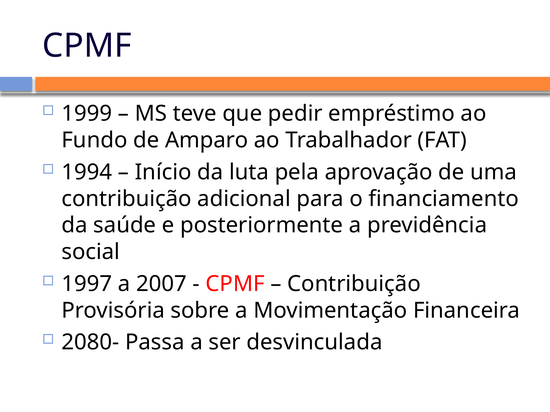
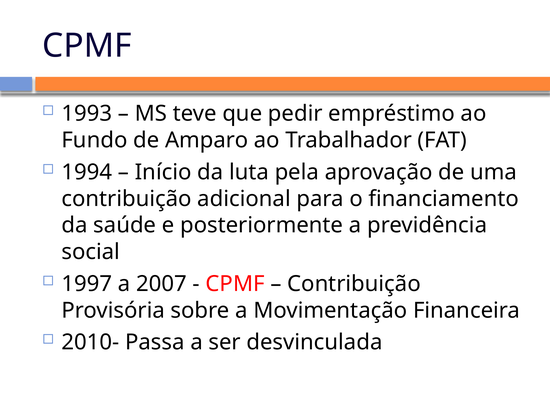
1999: 1999 -> 1993 (87, 114)
2080-: 2080- -> 2010- (90, 343)
